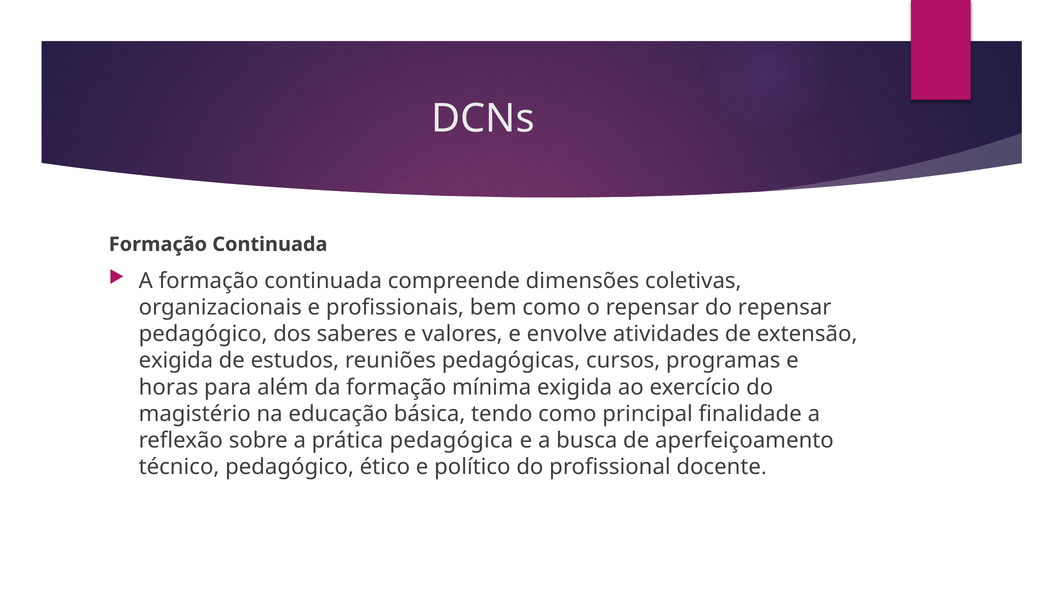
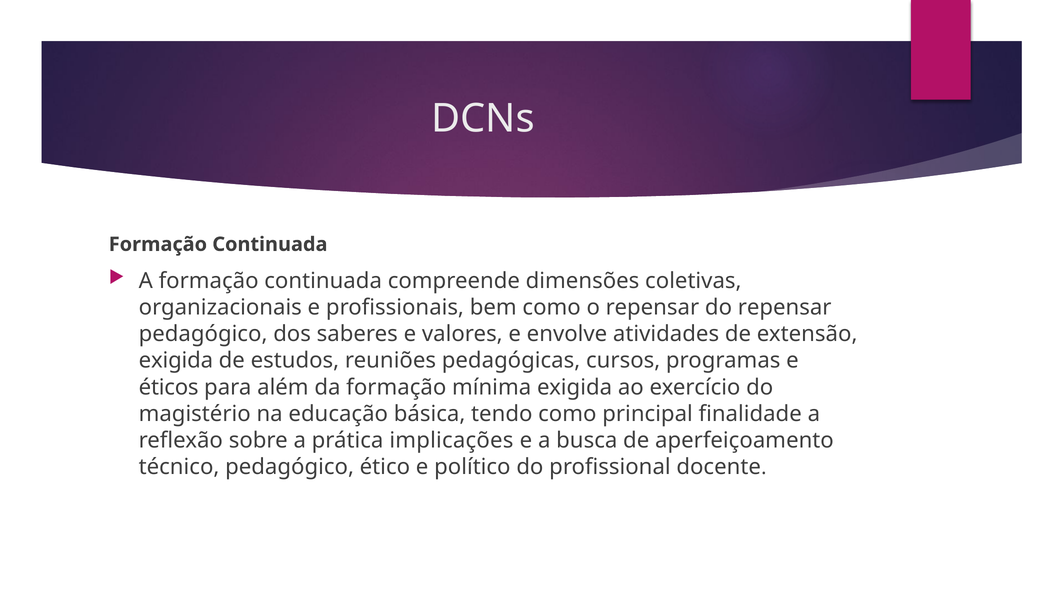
horas: horas -> éticos (169, 388)
pedagógica: pedagógica -> implicações (451, 441)
